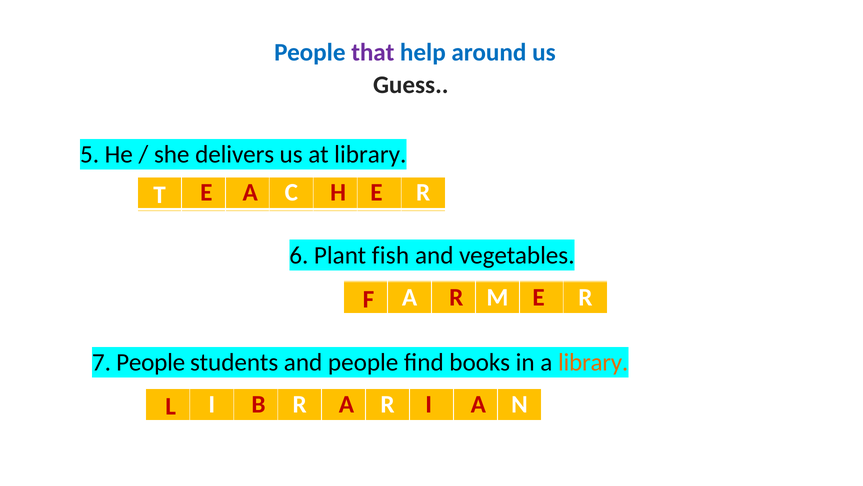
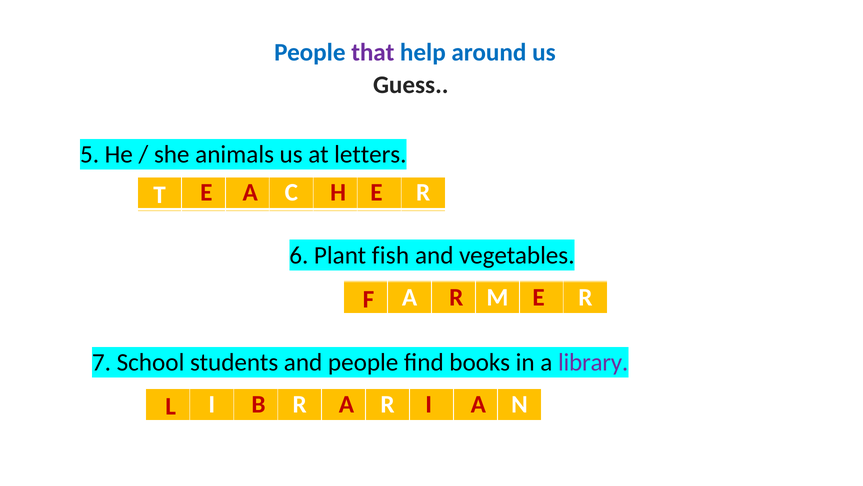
delivers: delivers -> animals (235, 154)
at library: library -> letters (370, 154)
7 People: People -> School (151, 362)
library colour: orange -> purple (593, 362)
